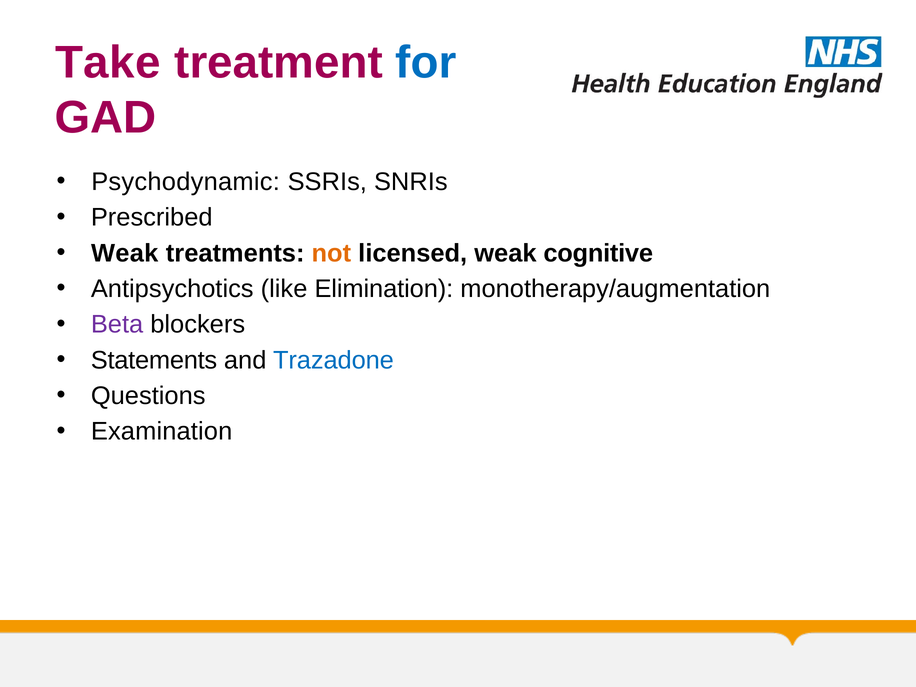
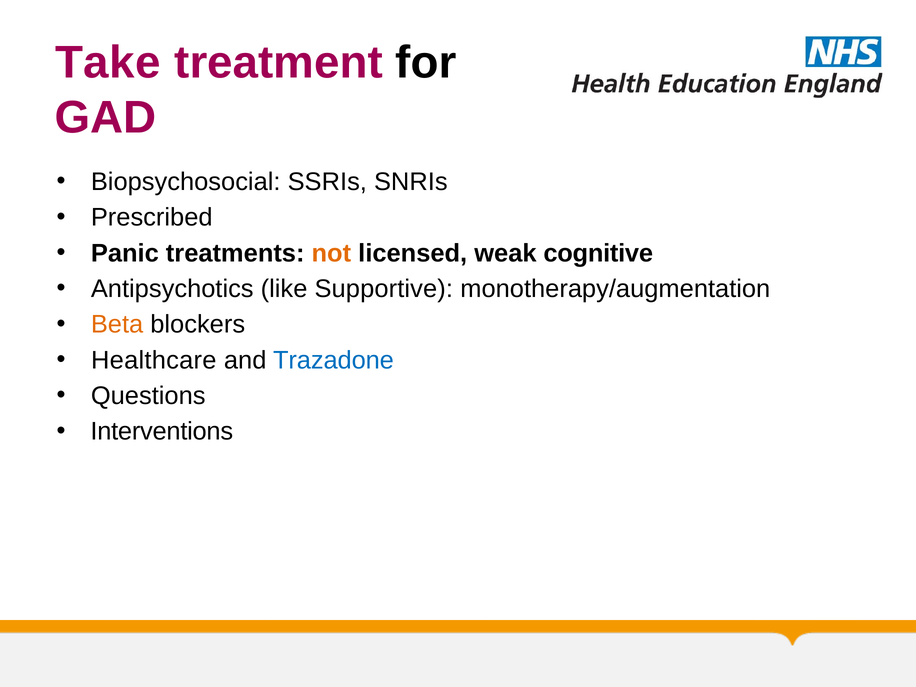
for colour: blue -> black (426, 63)
Psychodynamic: Psychodynamic -> Biopsychosocial (186, 182)
Weak: Weak -> Panic (125, 253)
Elimination: Elimination -> Supportive (384, 289)
Beta colour: purple -> orange (117, 325)
Statements: Statements -> Healthcare (154, 360)
Examination: Examination -> Interventions (162, 432)
